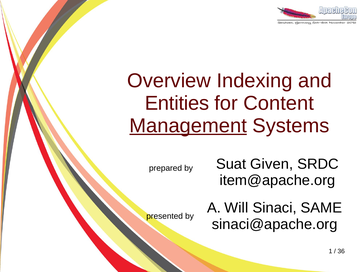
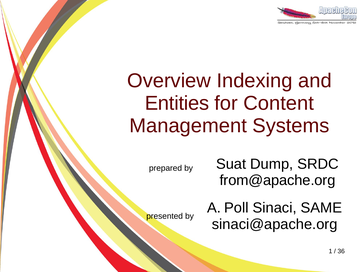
Management underline: present -> none (188, 126)
Given: Given -> Dump (272, 164)
item@apache.org: item@apache.org -> from@apache.org (277, 180)
Will: Will -> Poll (236, 208)
